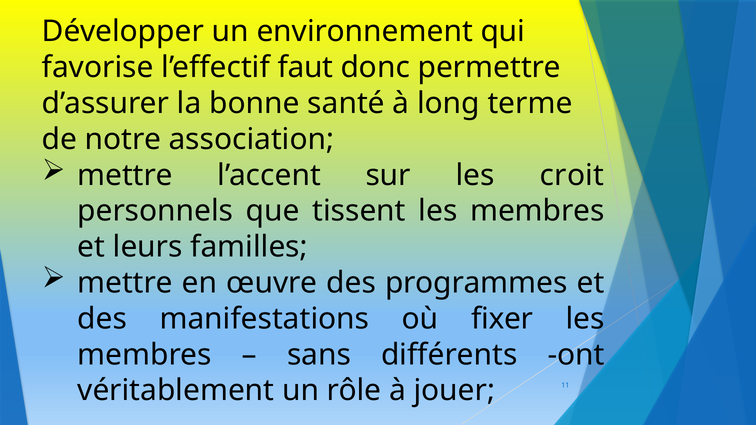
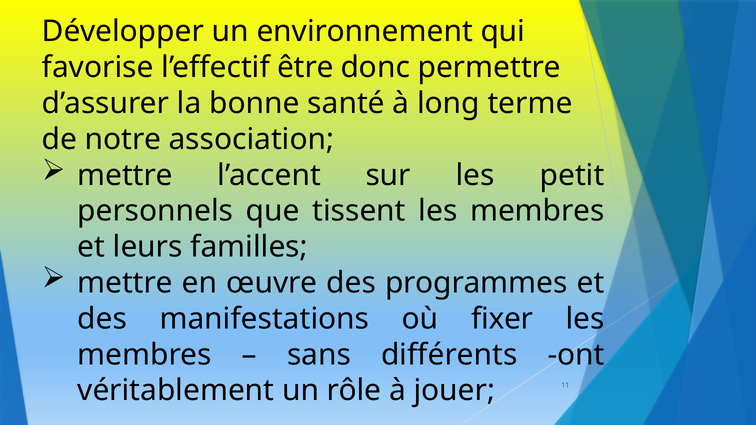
faut: faut -> être (305, 68)
croit: croit -> petit (572, 175)
